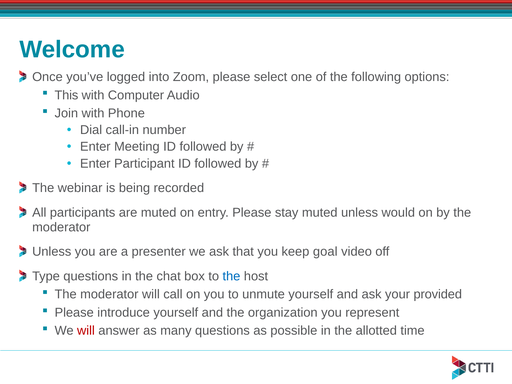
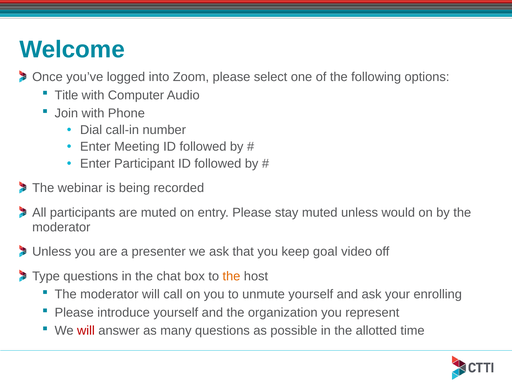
This: This -> Title (66, 95)
the colour: blue -> orange (231, 276)
provided: provided -> enrolling (438, 294)
